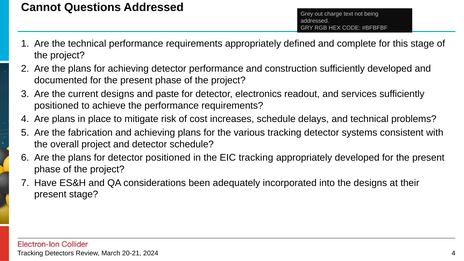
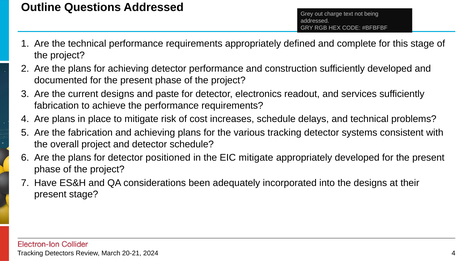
Cannot: Cannot -> Outline (41, 7)
positioned: positioned -> fabrication (57, 106)
EIC tracking: tracking -> mitigate (256, 158)
